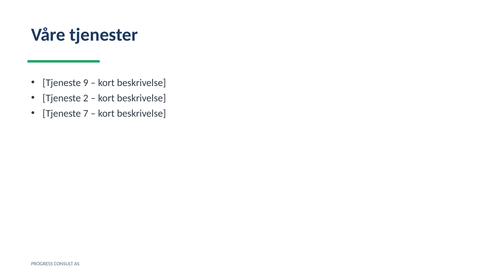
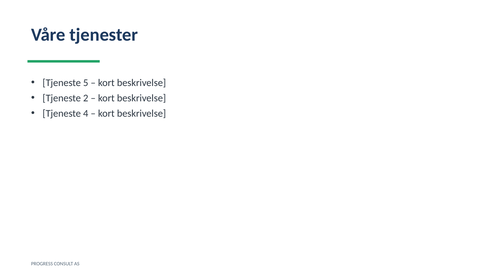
9: 9 -> 5 (86, 83)
7: 7 -> 4 (86, 113)
